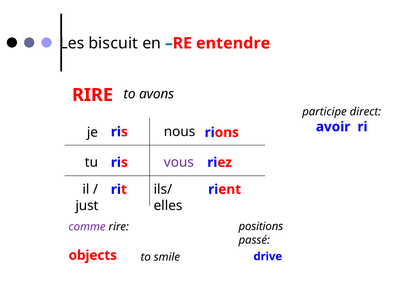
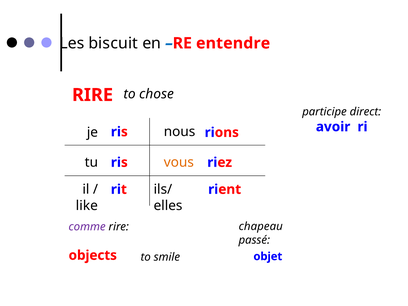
avons: avons -> chose (157, 94)
vous colour: purple -> orange (179, 162)
just: just -> like (87, 206)
positions: positions -> chapeau (261, 227)
drive: drive -> objet (268, 256)
